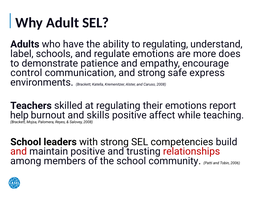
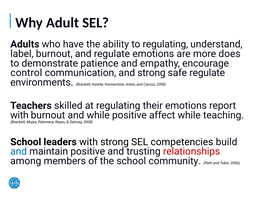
label schools: schools -> burnout (54, 54)
safe express: express -> regulate (207, 73)
help: help -> with (19, 115)
and skills: skills -> while (98, 115)
and colour: red -> blue (19, 151)
